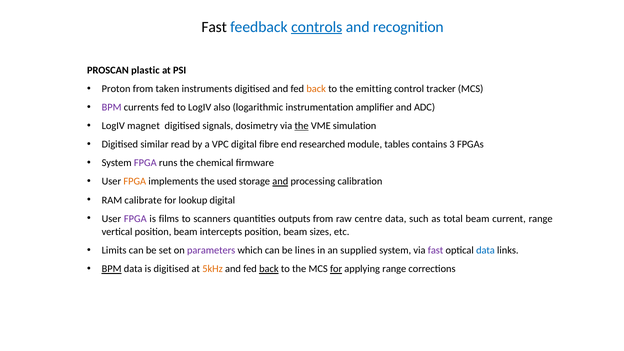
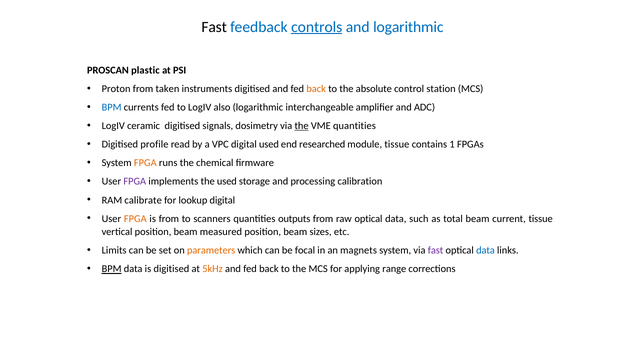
and recognition: recognition -> logarithmic (408, 27)
emitting: emitting -> absolute (374, 89)
tracker: tracker -> station (441, 89)
BPM colour: purple -> blue (112, 107)
instrumentation: instrumentation -> interchangeable (320, 107)
magnet: magnet -> ceramic (144, 126)
VME simulation: simulation -> quantities (354, 126)
similar: similar -> profile (154, 144)
digital fibre: fibre -> used (269, 144)
module tables: tables -> tissue (397, 144)
3: 3 -> 1 (452, 144)
FPGA colour: purple -> orange (145, 163)
FPGA colour: orange -> purple (135, 182)
and underline: present -> none (280, 182)
FPGA colour: purple -> orange (135, 219)
is films: films -> from (169, 219)
raw centre: centre -> optical (369, 219)
current range: range -> tissue (541, 219)
intercepts: intercepts -> measured (221, 232)
parameters colour: purple -> orange (211, 251)
lines: lines -> focal (305, 251)
supplied: supplied -> magnets (359, 251)
back underline: present -> none (269, 269)
for underline: present -> none (336, 269)
